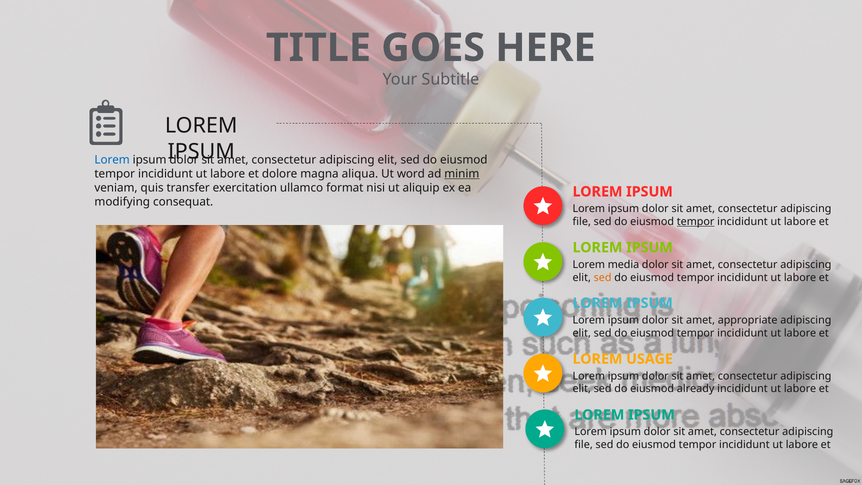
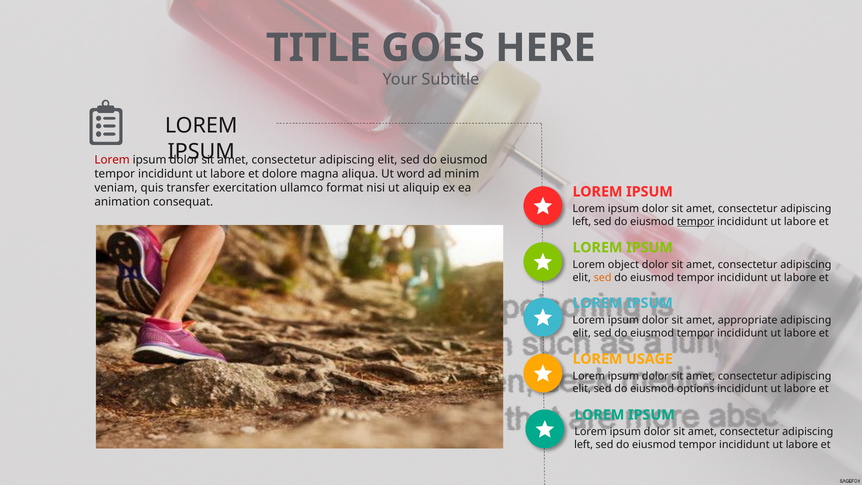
Lorem colour: blue -> red (112, 160)
minim underline: present -> none (462, 174)
modifying: modifying -> animation (122, 202)
file: file -> left (582, 222)
media: media -> object (623, 264)
already: already -> options (696, 389)
file: file -> left (584, 445)
